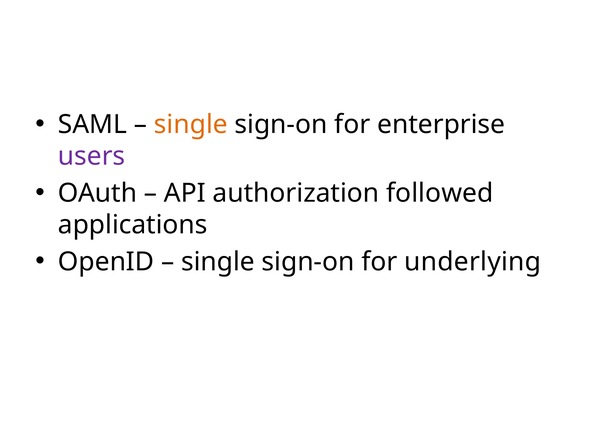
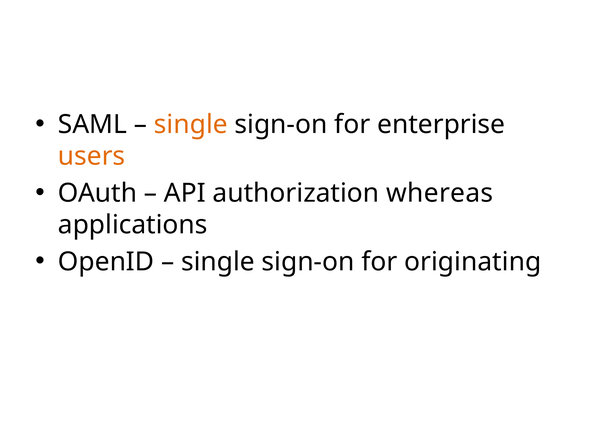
users colour: purple -> orange (92, 156)
followed: followed -> whereas (440, 193)
underlying: underlying -> originating (473, 262)
